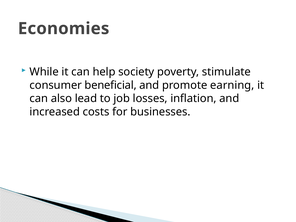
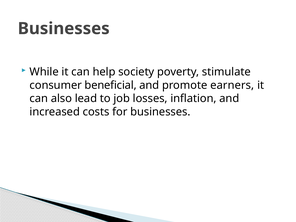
Economies: Economies -> Businesses (64, 29)
earning: earning -> earners (232, 85)
